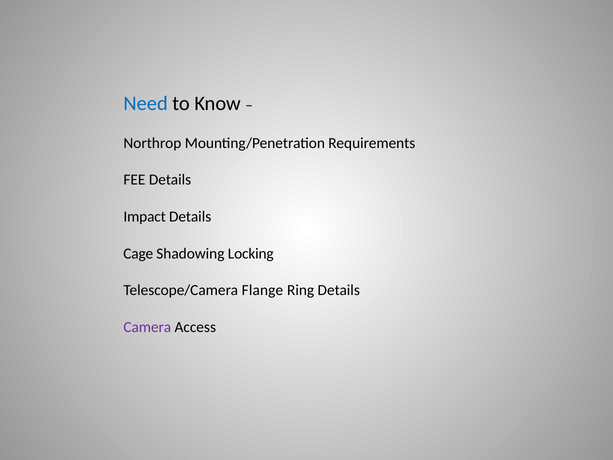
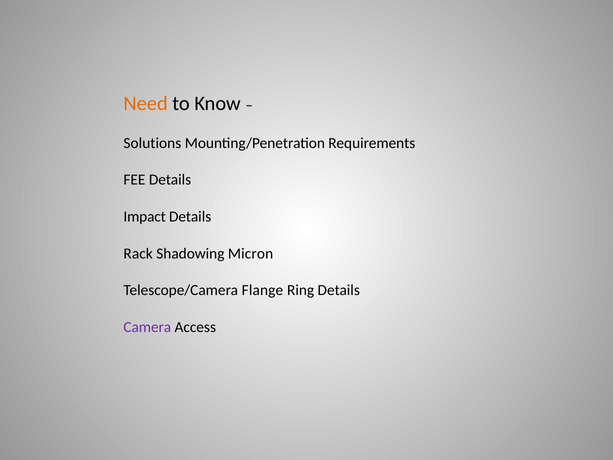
Need colour: blue -> orange (146, 104)
Northrop: Northrop -> Solutions (152, 143)
Cage: Cage -> Rack (138, 253)
Locking: Locking -> Micron (251, 253)
